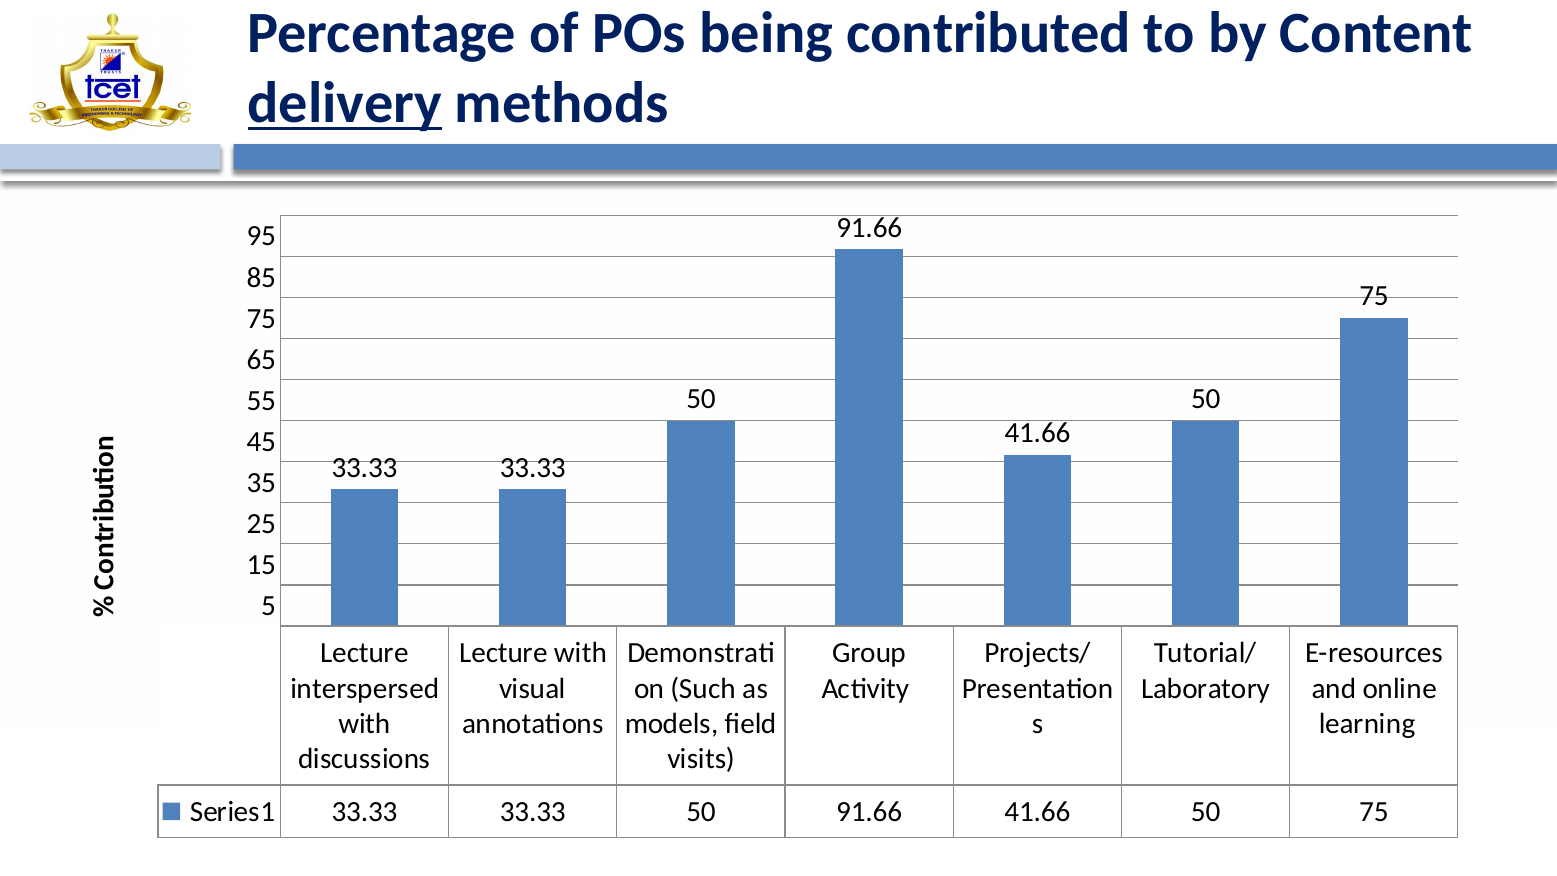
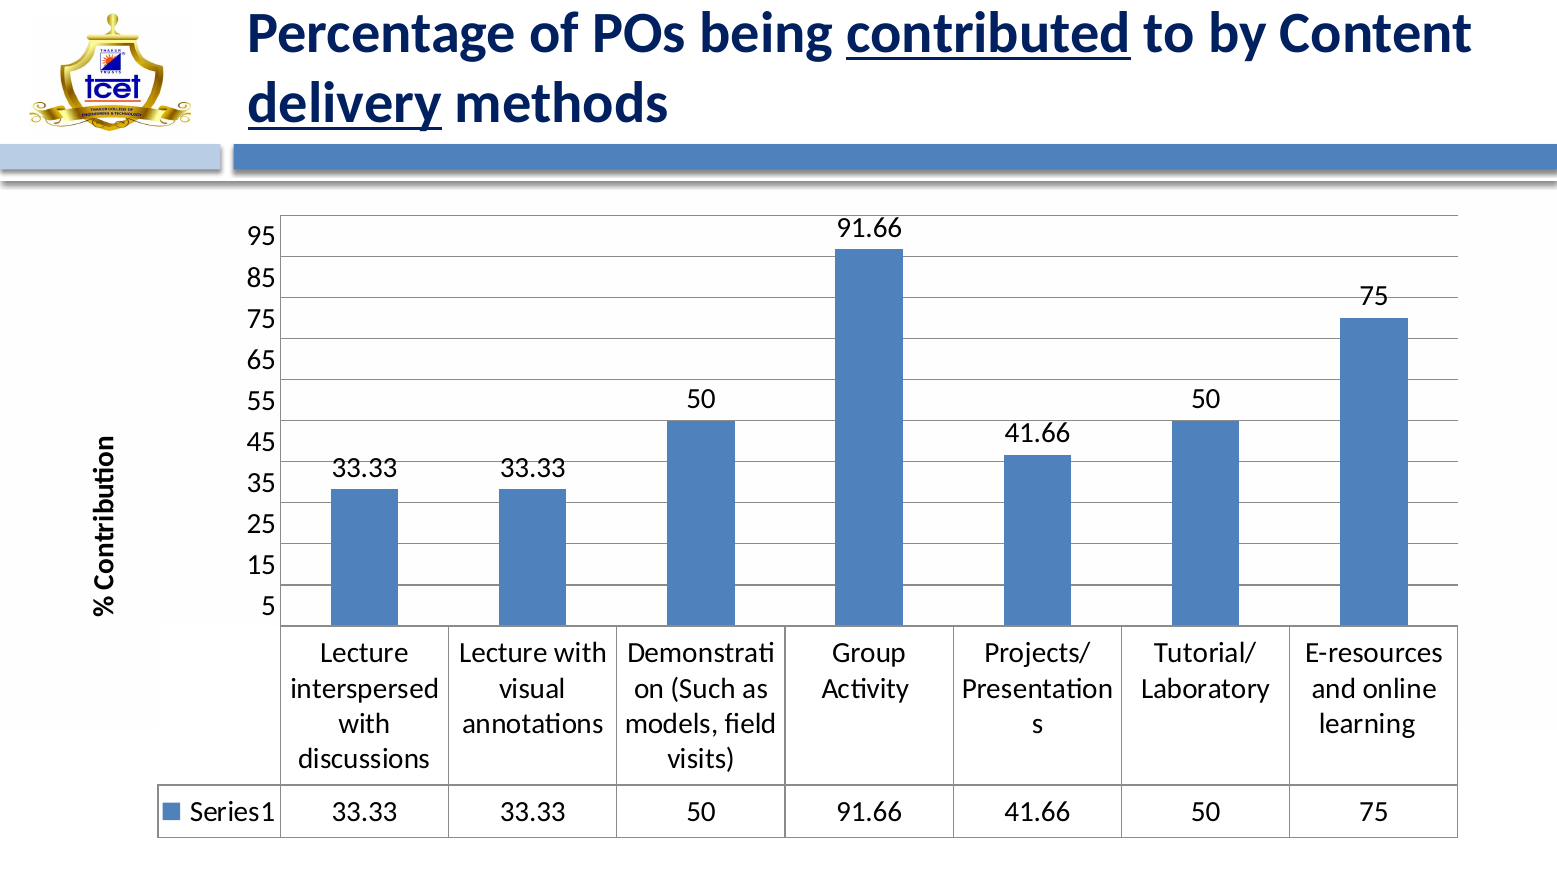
contributed underline: none -> present (989, 33)
